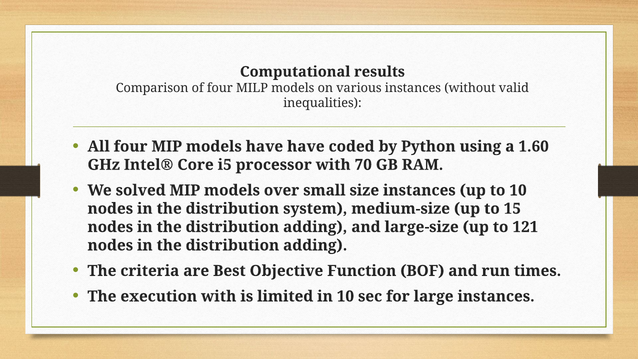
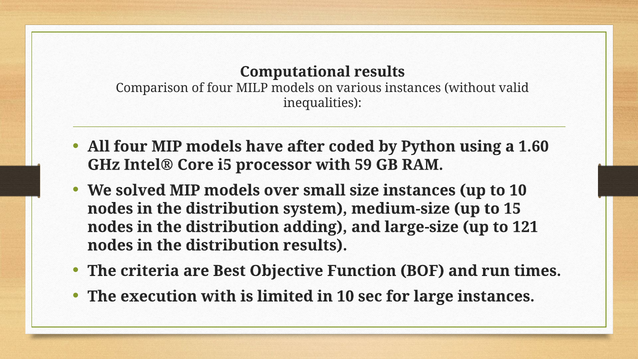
have have: have -> after (306, 146)
70: 70 -> 59 (363, 165)
adding: adding -> results (315, 245)
